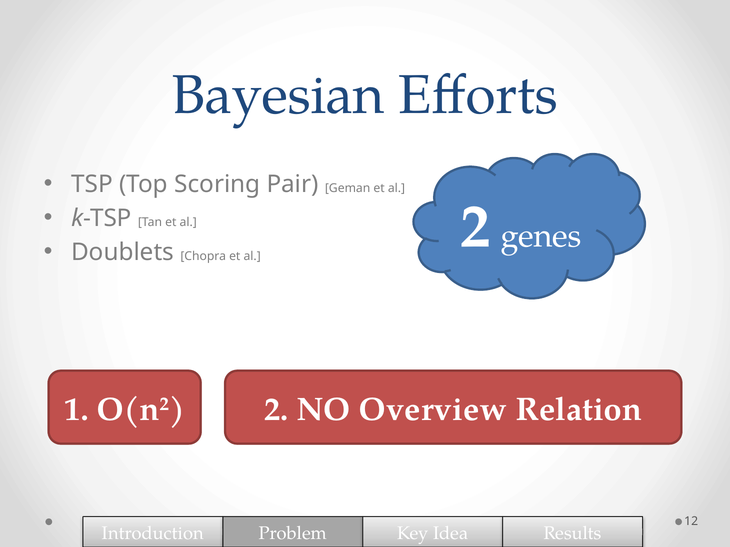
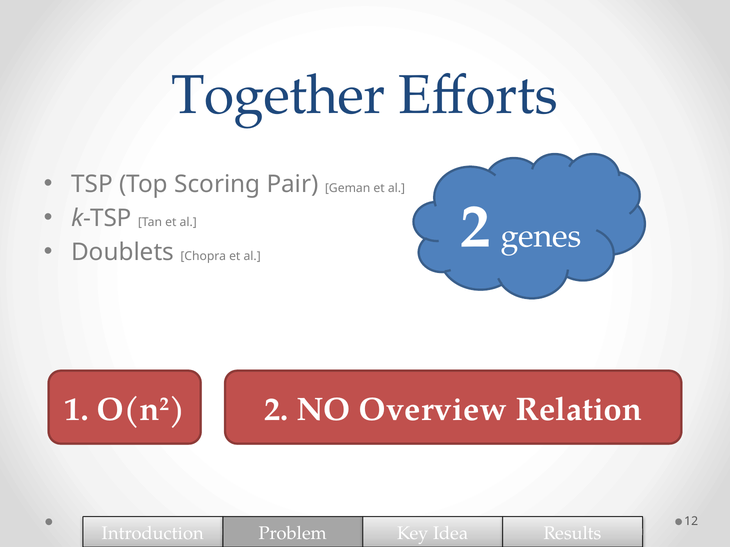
Bayesian: Bayesian -> Together (278, 95)
